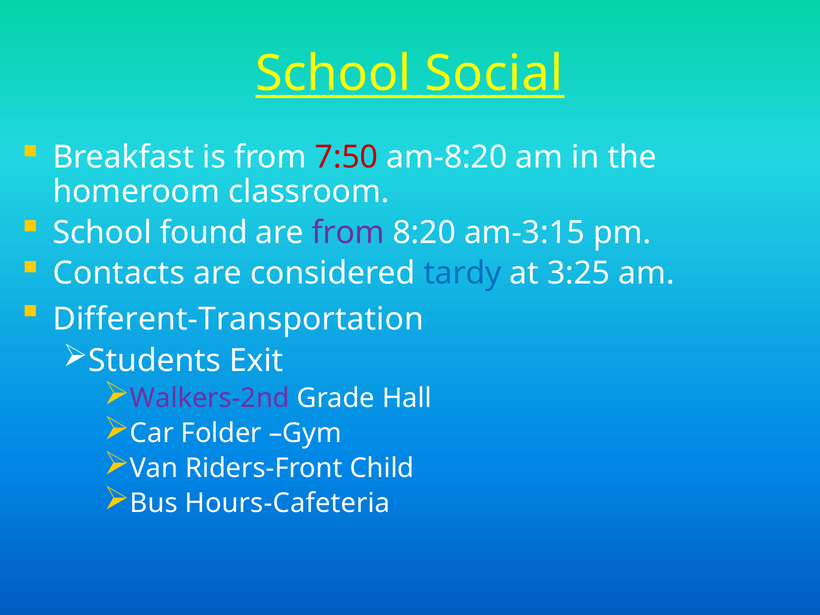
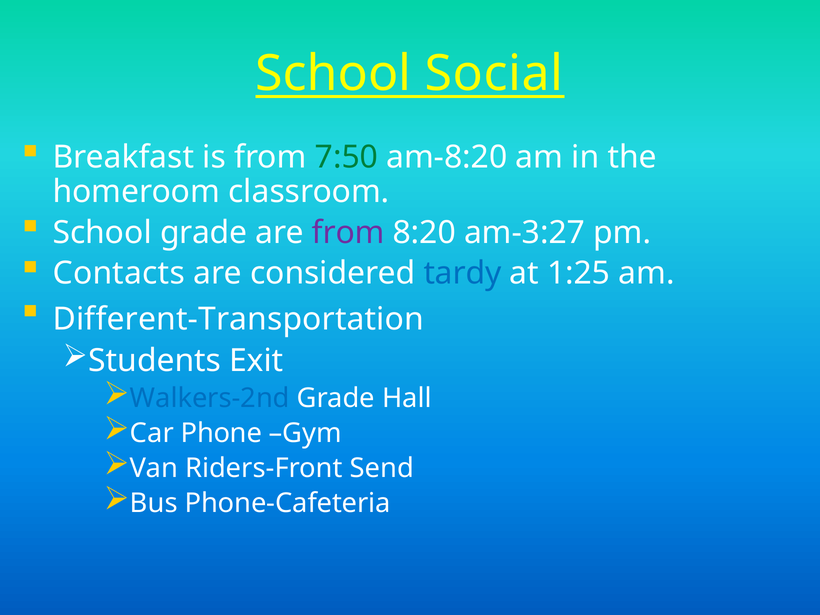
7:50 colour: red -> green (346, 157)
School found: found -> grade (204, 233)
am-3:15: am-3:15 -> am-3:27 (525, 233)
3:25: 3:25 -> 1:25 (579, 273)
Walkers-2nd colour: purple -> blue (210, 398)
Folder: Folder -> Phone (221, 433)
Child: Child -> Send (382, 468)
Hours-Cafeteria: Hours-Cafeteria -> Phone-Cafeteria (288, 503)
